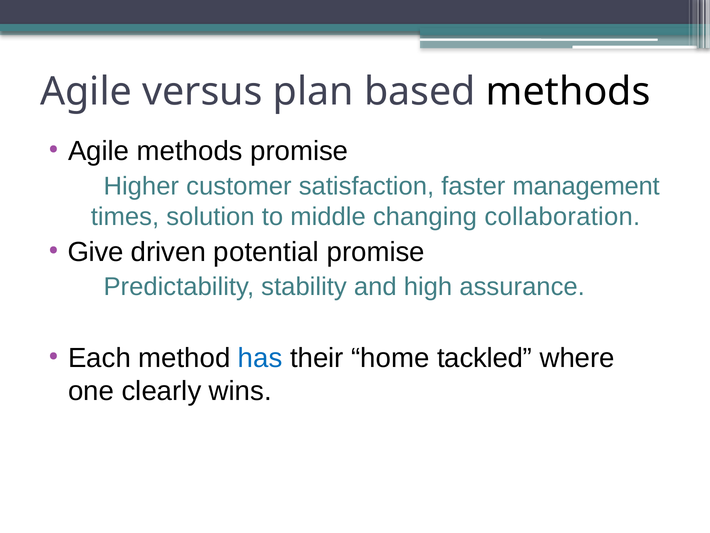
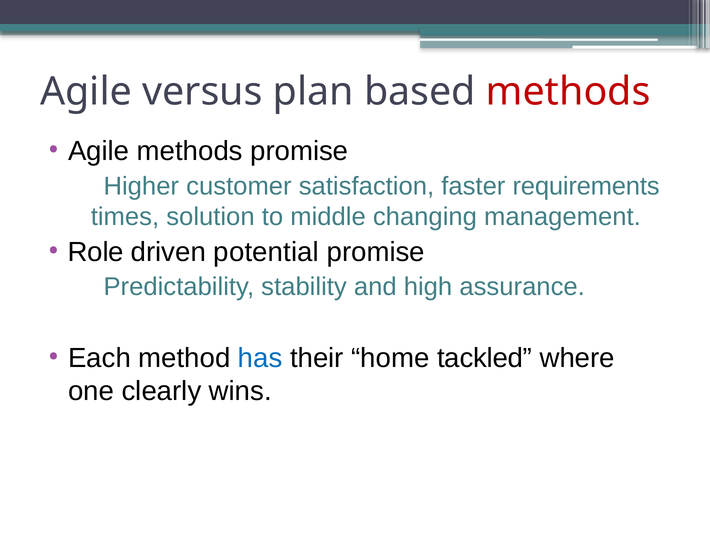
methods colour: black -> red (568, 91)
management: management -> requirements (586, 186)
collaboration: collaboration -> management (562, 217)
Give: Give -> Role (96, 252)
